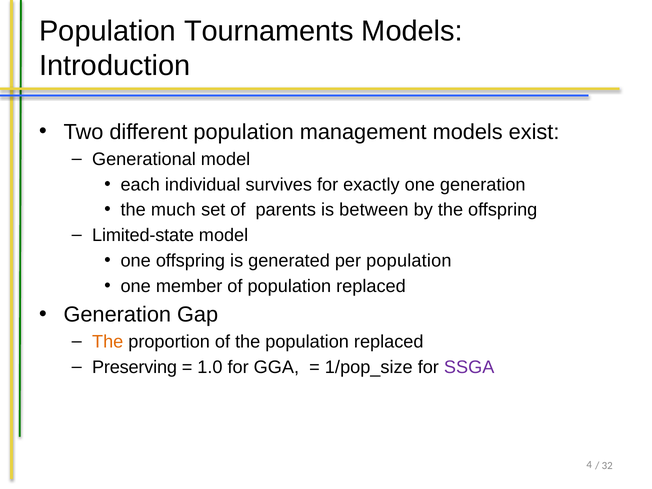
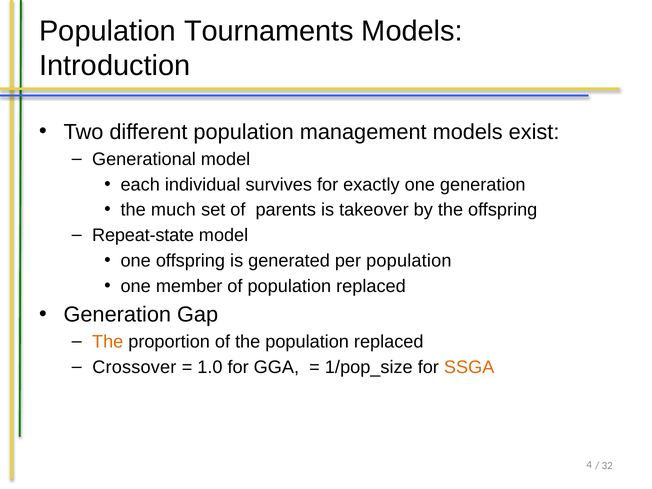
between: between -> takeover (374, 210)
Limited-state: Limited-state -> Repeat-state (143, 235)
Preserving: Preserving -> Crossover (134, 367)
SSGA colour: purple -> orange (469, 367)
